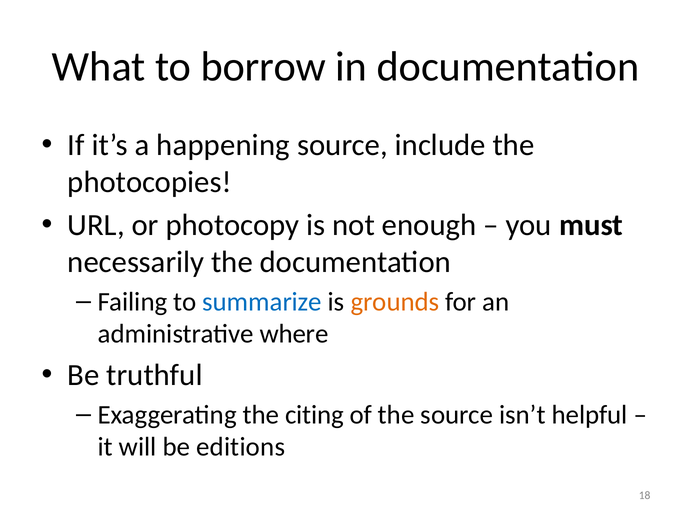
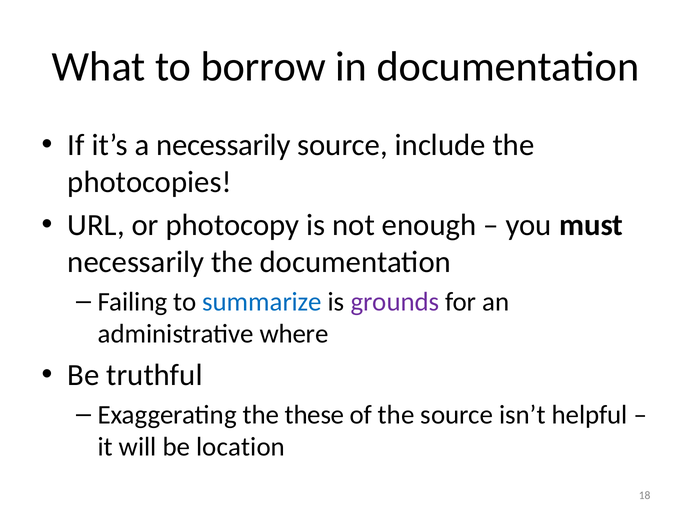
a happening: happening -> necessarily (223, 145)
grounds colour: orange -> purple (395, 302)
citing: citing -> these (315, 415)
editions: editions -> location (241, 447)
